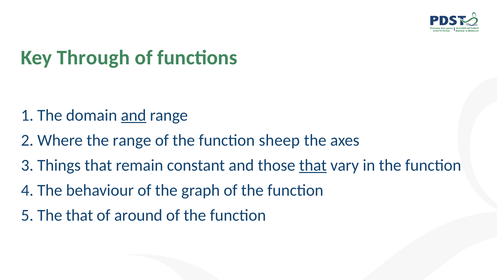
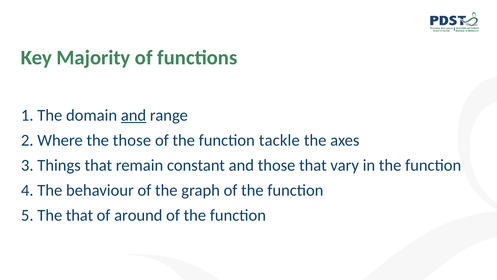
Through: Through -> Majority (93, 58)
the range: range -> those (132, 140)
sheep: sheep -> tackle (279, 140)
that underline: present -> none (313, 165)
